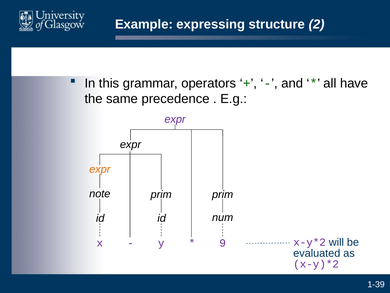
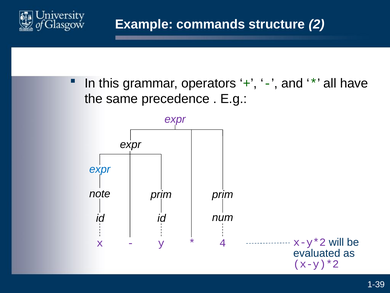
expressing: expressing -> commands (211, 24)
expr colour: orange -> blue (100, 169)
9: 9 -> 4 (223, 243)
